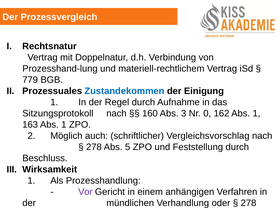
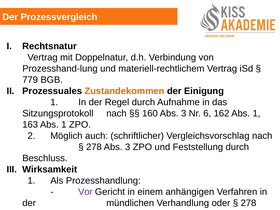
Zustandekommen colour: blue -> orange (125, 91)
Nr 0: 0 -> 6 (207, 113)
278 Abs 5: 5 -> 3 (128, 147)
